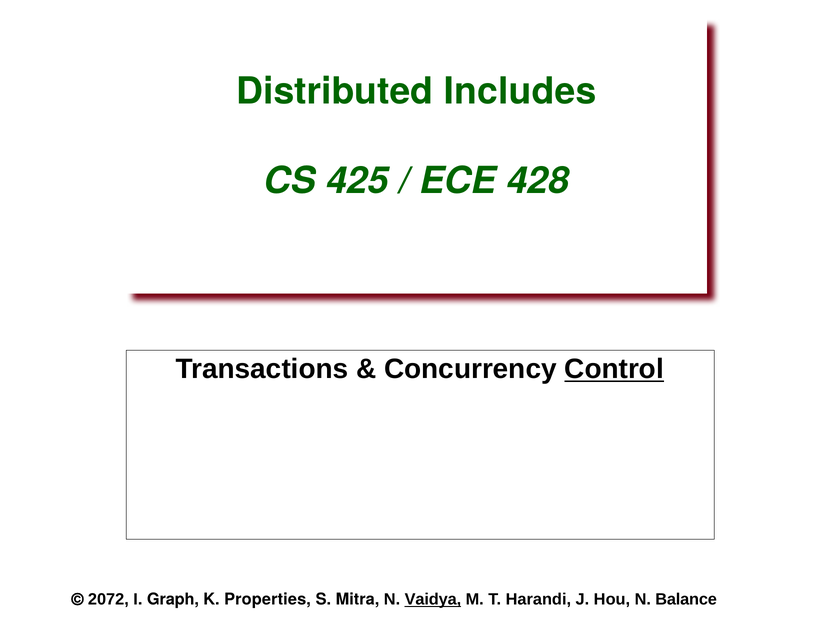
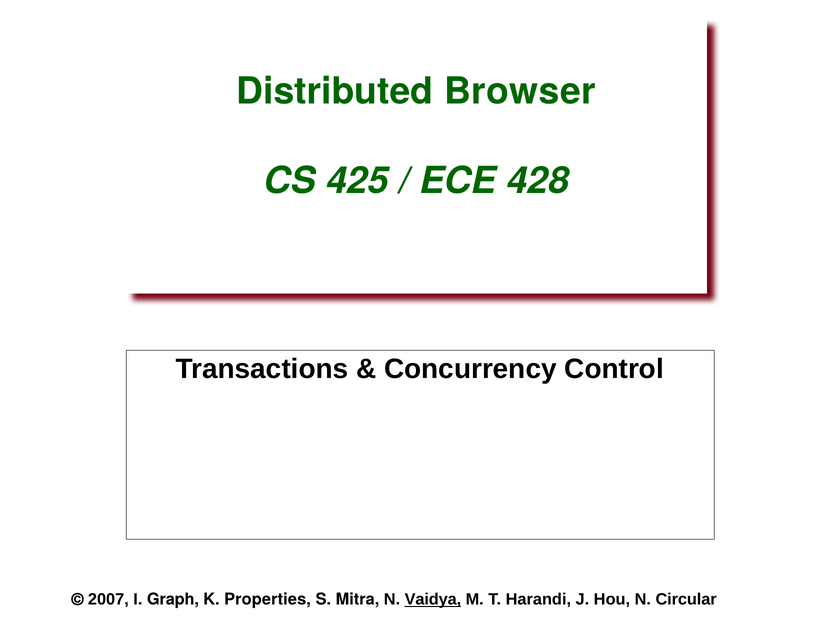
Includes: Includes -> Browser (520, 92)
Control underline: present -> none (614, 369)
2072: 2072 -> 2007 (108, 600)
Balance: Balance -> Circular (686, 600)
